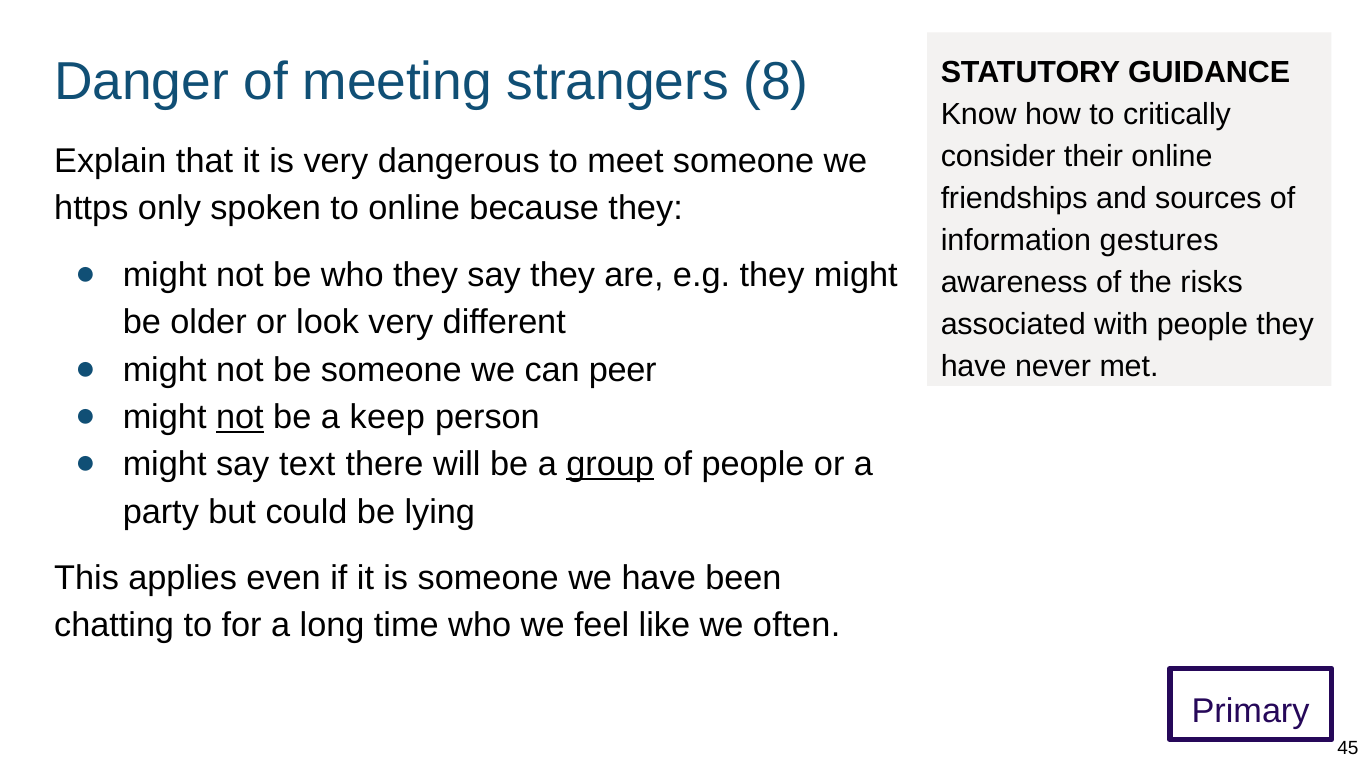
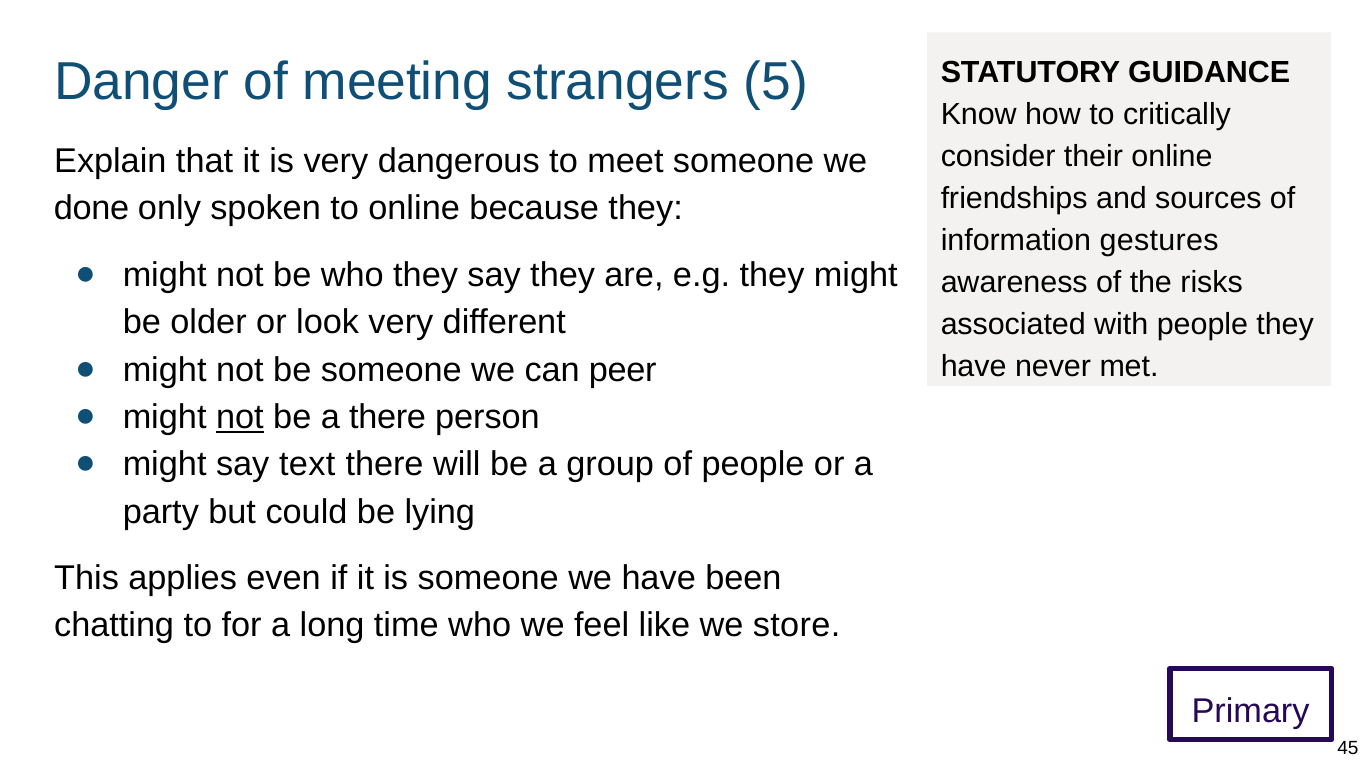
8: 8 -> 5 (776, 82)
https: https -> done (91, 209)
a keep: keep -> there (388, 417)
group underline: present -> none (610, 464)
often: often -> store (797, 625)
